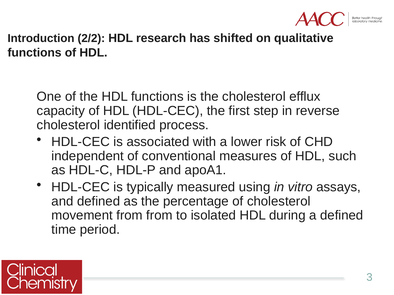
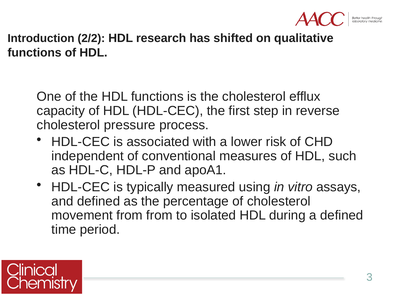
identified: identified -> pressure (130, 125)
